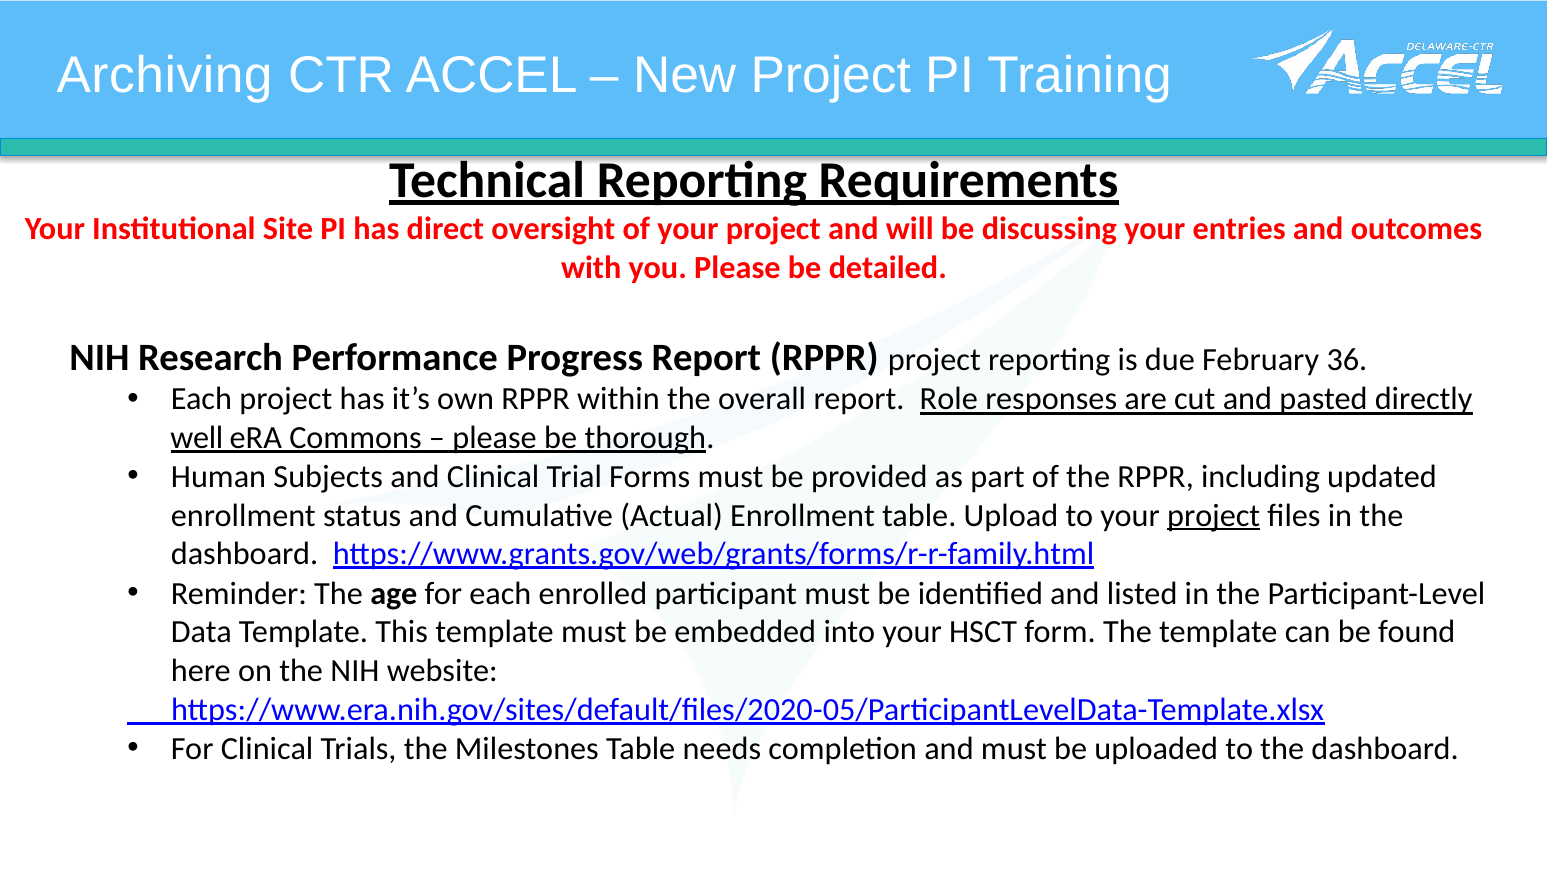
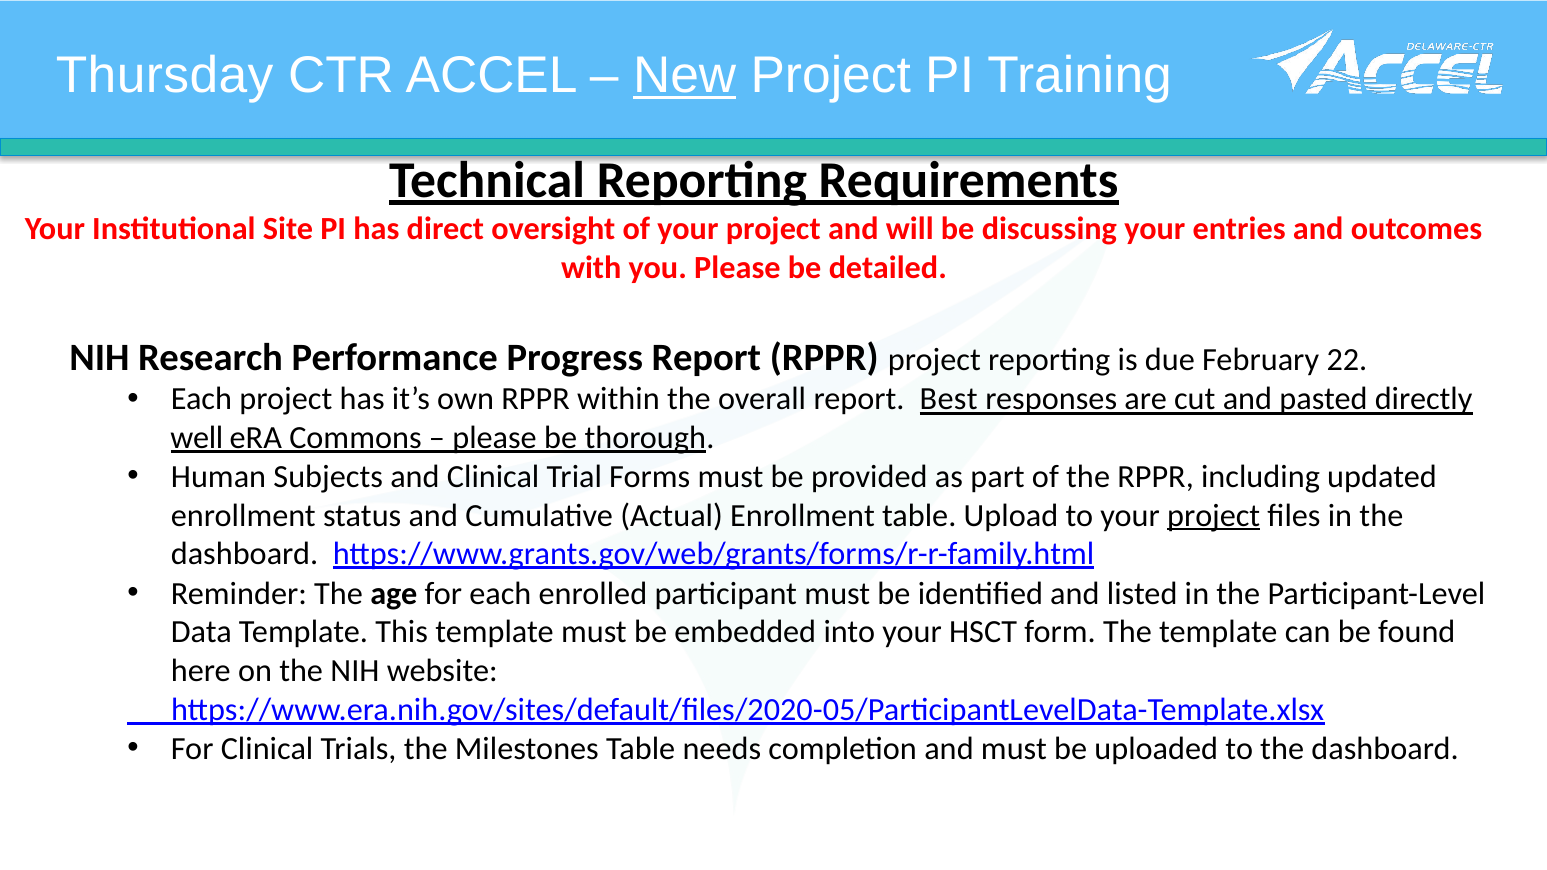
Archiving: Archiving -> Thursday (165, 75)
New underline: none -> present (685, 75)
36: 36 -> 22 (1347, 359)
Role: Role -> Best (949, 399)
